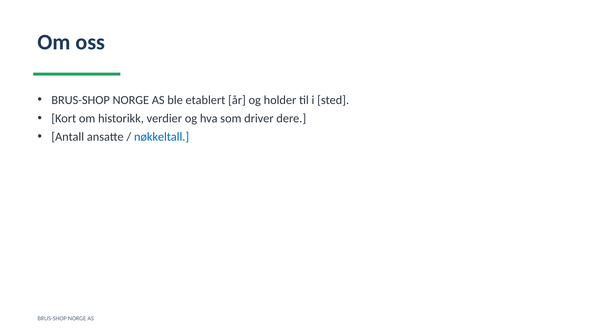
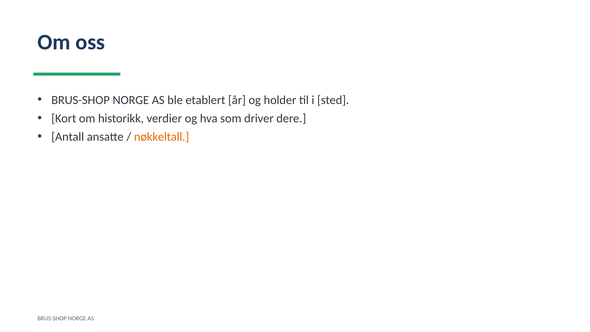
nøkkeltall colour: blue -> orange (162, 137)
